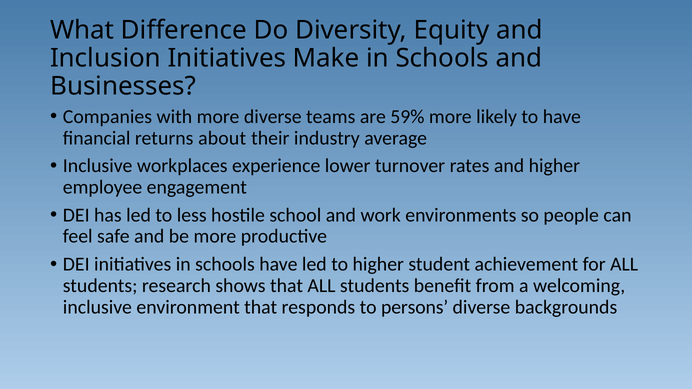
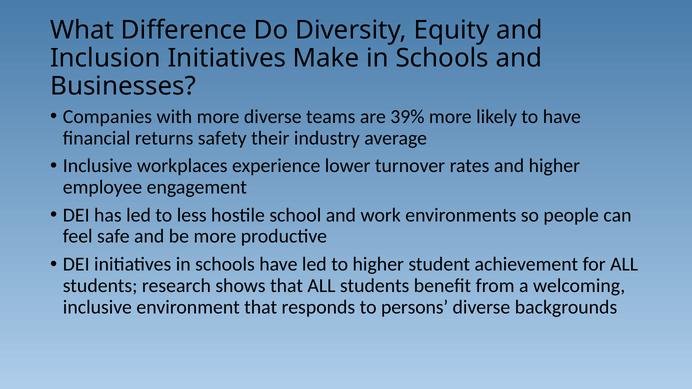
59%: 59% -> 39% (407, 117)
about: about -> safety (222, 138)
